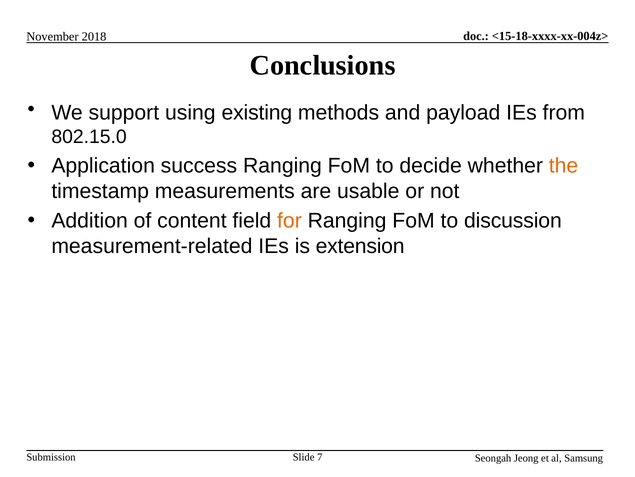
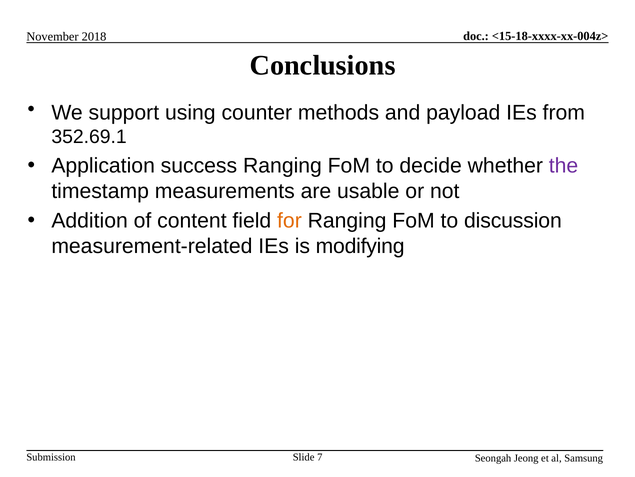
existing: existing -> counter (257, 113)
802.15.0: 802.15.0 -> 352.69.1 (89, 137)
the colour: orange -> purple (564, 166)
extension: extension -> modifying (360, 246)
